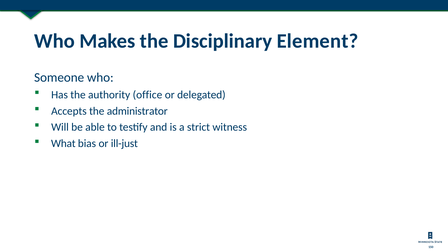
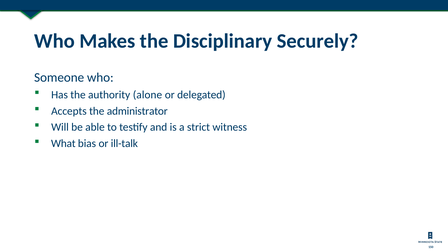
Element: Element -> Securely (318, 41)
office: office -> alone (147, 95)
ill-just: ill-just -> ill-talk (124, 143)
